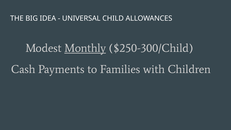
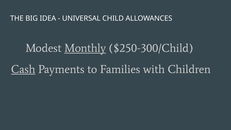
Cash underline: none -> present (23, 69)
